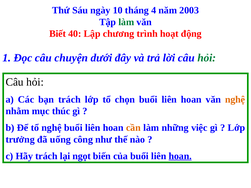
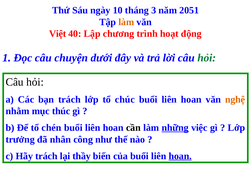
4: 4 -> 3 (154, 10)
2003: 2003 -> 2051 (189, 10)
làm colour: green -> orange (126, 22)
Biết: Biết -> Việt (58, 34)
chọn: chọn -> chúc (125, 100)
tổ nghệ: nghệ -> chén (51, 128)
cần colour: orange -> black (133, 128)
những underline: none -> present (175, 128)
uống: uống -> nhân (60, 140)
ngọt: ngọt -> thầy (82, 156)
